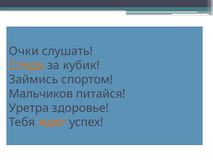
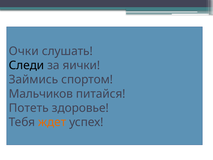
Следи colour: orange -> black (26, 65)
кубик: кубик -> яички (81, 65)
Уретра: Уретра -> Потеть (29, 108)
